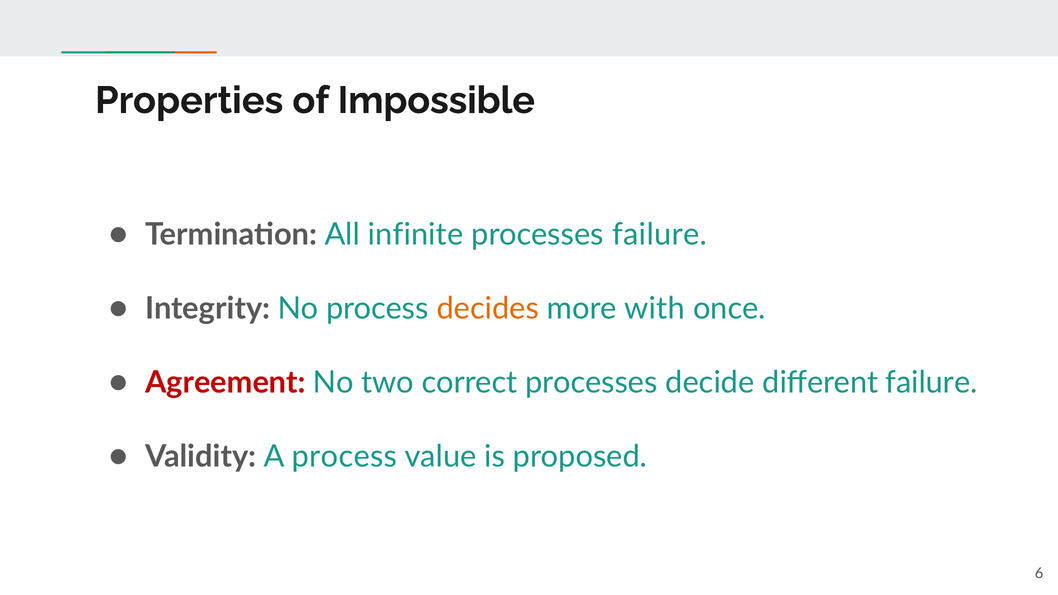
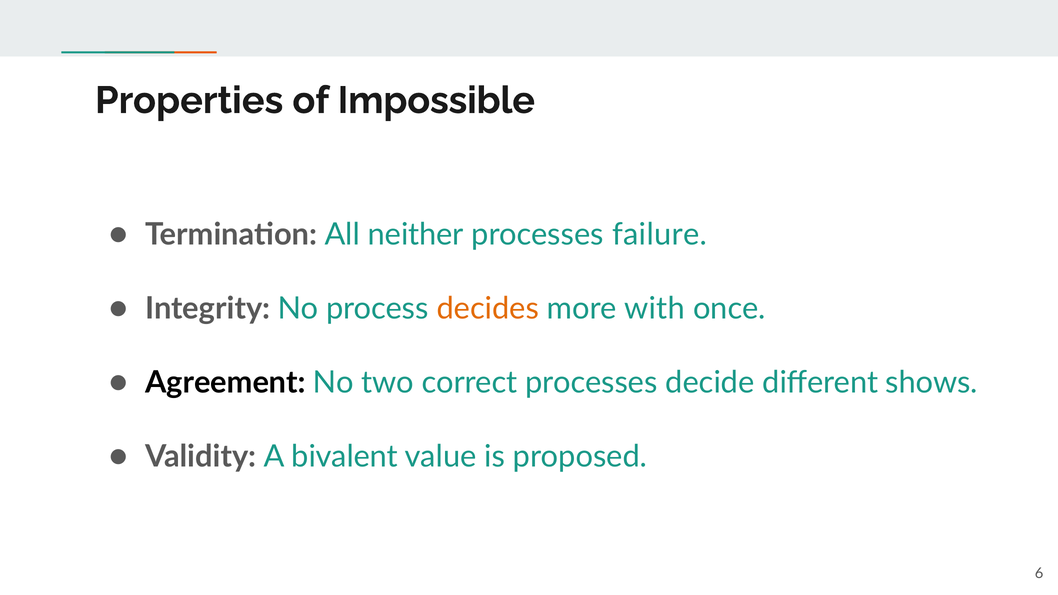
infinite: infinite -> neither (416, 234)
Agreement colour: red -> black (225, 383)
different failure: failure -> shows (931, 383)
A process: process -> bivalent (345, 457)
